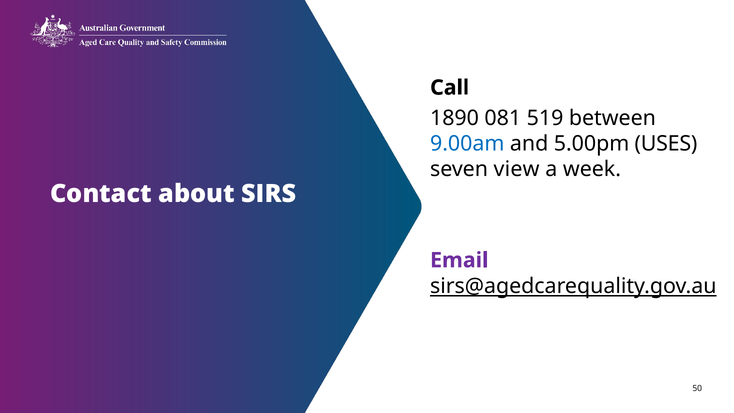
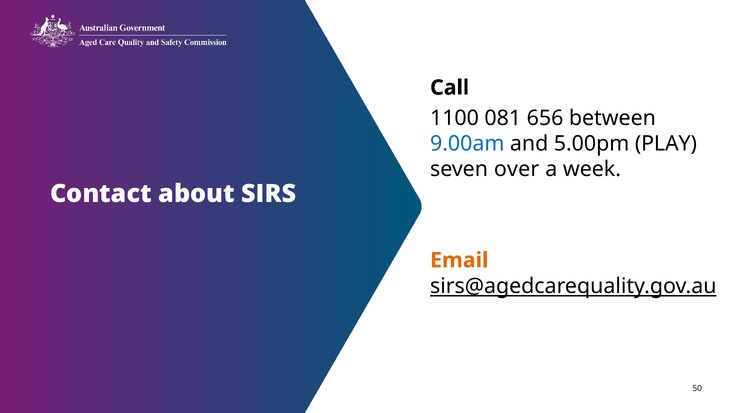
1890: 1890 -> 1100 (455, 118)
519: 519 -> 656 (545, 118)
USES: USES -> PLAY (666, 144)
view: view -> over (517, 169)
Email colour: purple -> orange (459, 260)
